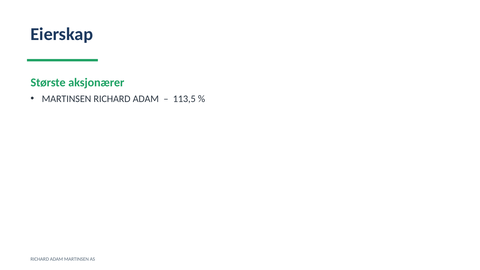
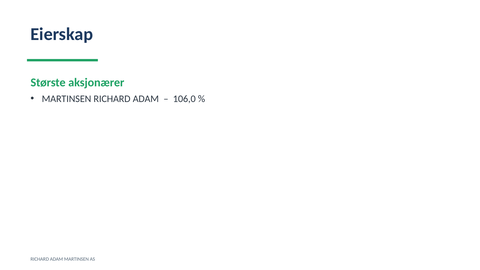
113,5: 113,5 -> 106,0 (184, 99)
